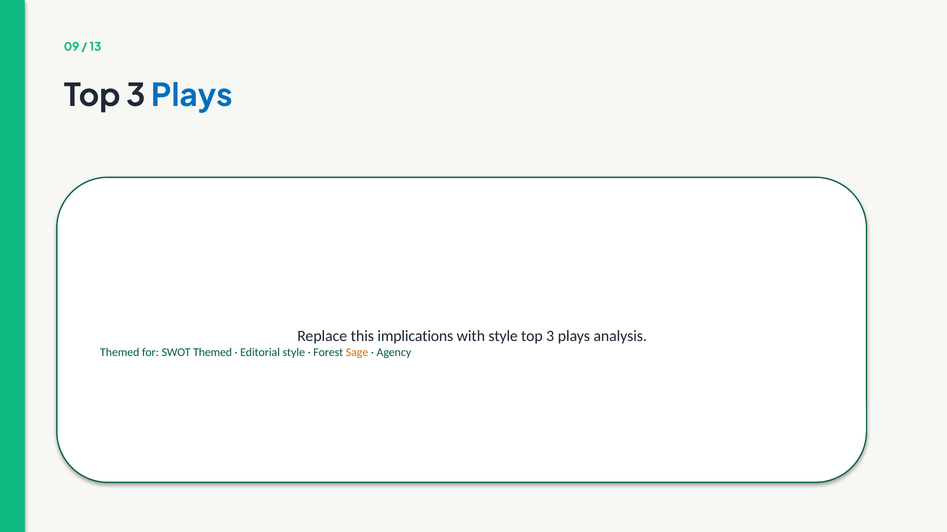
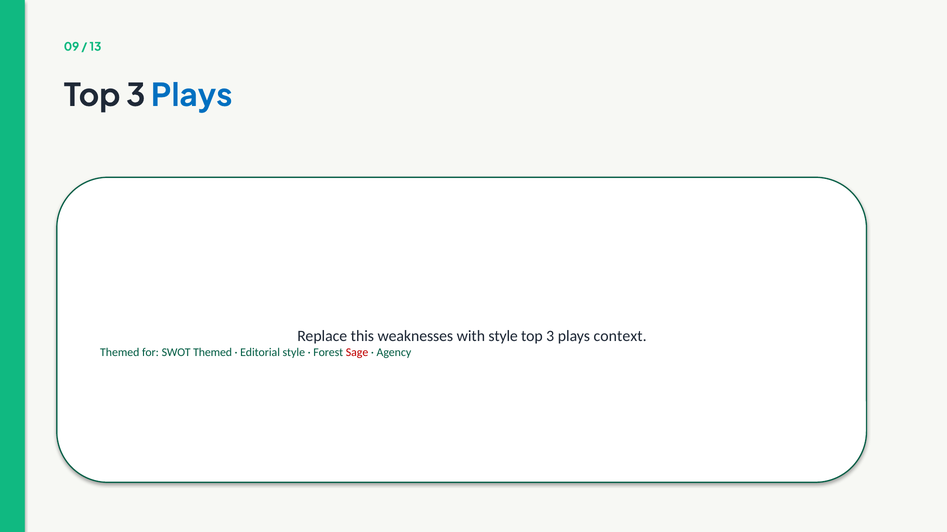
implications: implications -> weaknesses (415, 337)
analysis: analysis -> context (620, 337)
Sage colour: orange -> red (357, 353)
